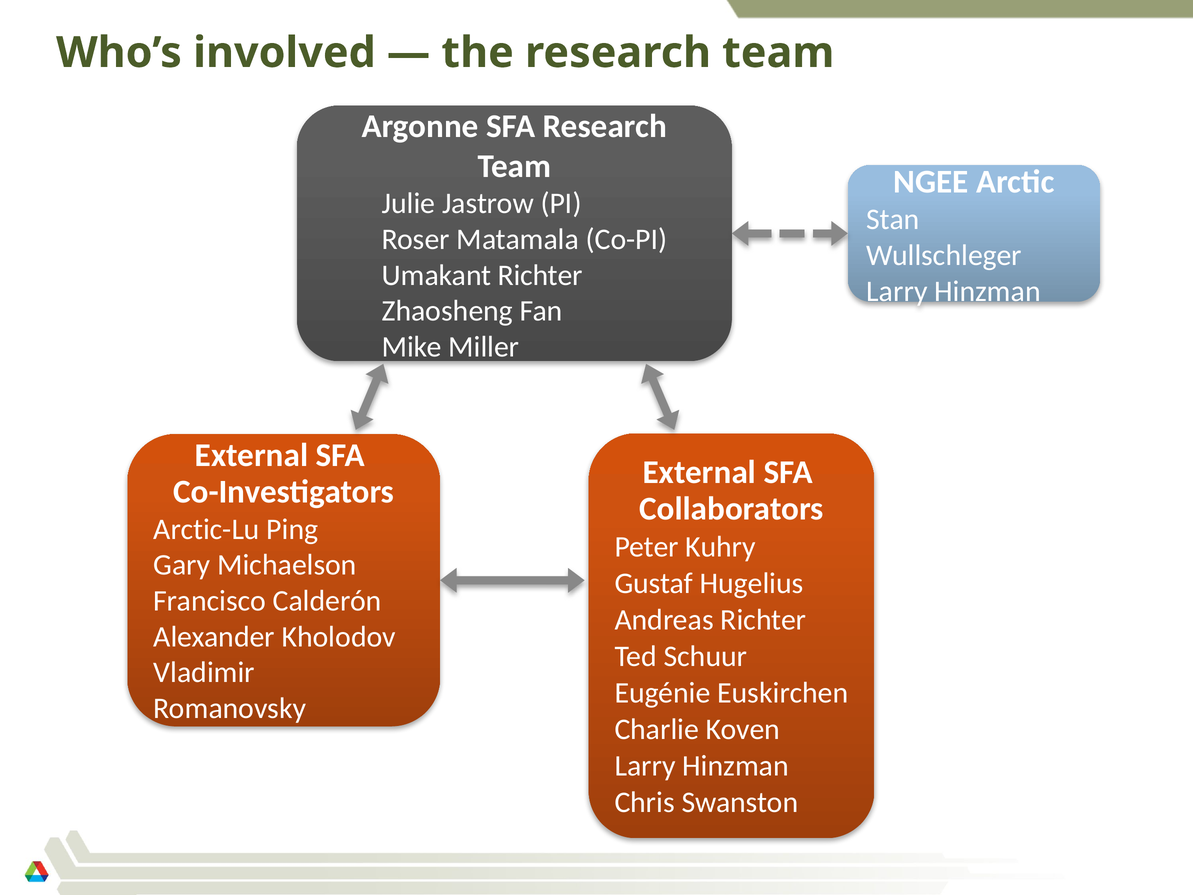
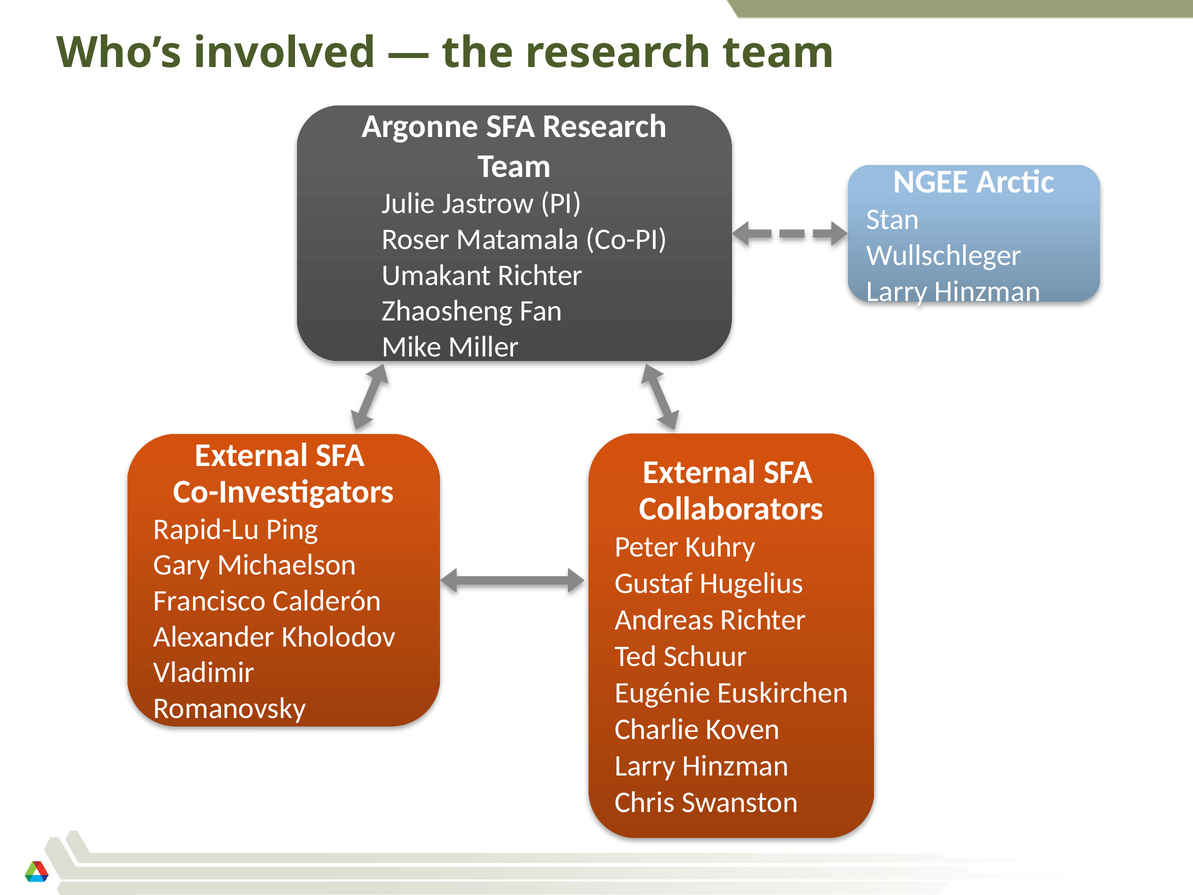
Arctic-Lu: Arctic-Lu -> Rapid-Lu (206, 529)
